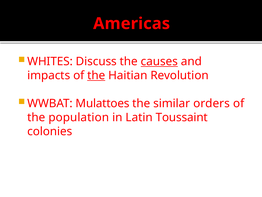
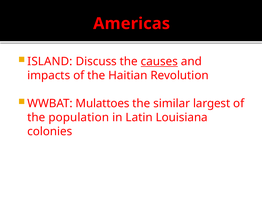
WHITES: WHITES -> ISLAND (50, 61)
the underline: present -> none (96, 75)
orders: orders -> largest (212, 103)
Toussaint: Toussaint -> Louisiana (182, 117)
